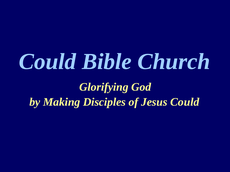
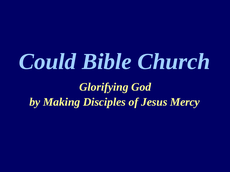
Jesus Could: Could -> Mercy (185, 102)
